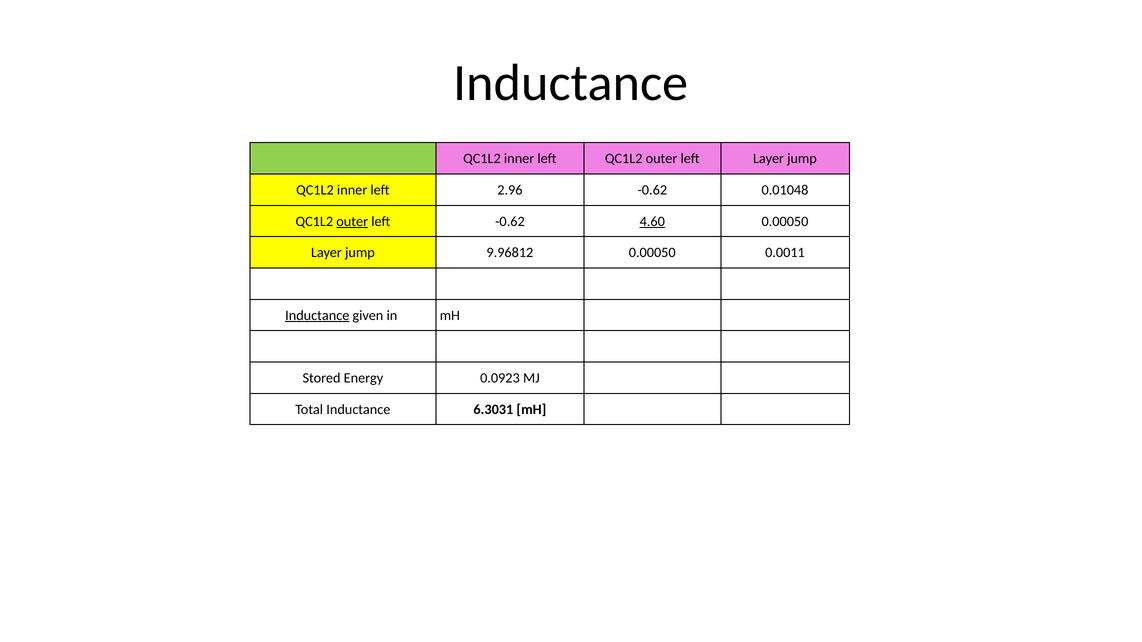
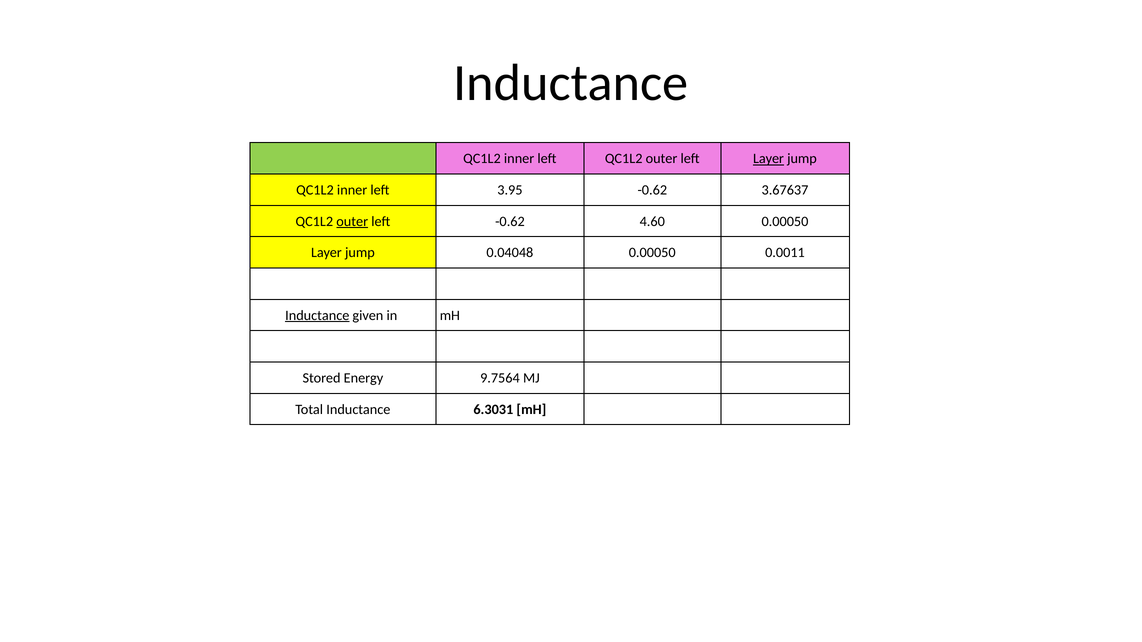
Layer underline: none -> present (769, 159)
2.96: 2.96 -> 3.95 (510, 190)
0.01048: 0.01048 -> 3.67637 (785, 190)
4.60 underline: present -> none (652, 222)
9.96812: 9.96812 -> 0.04048 (510, 253)
0.0923: 0.0923 -> 9.7564 (500, 378)
